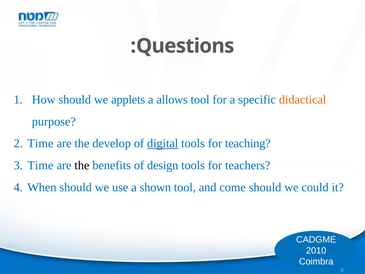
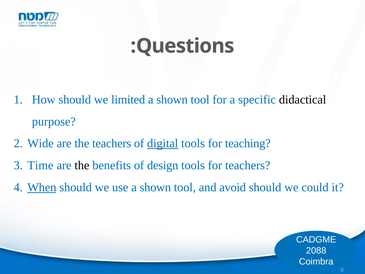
applets: applets -> limited (128, 100)
allows: allows -> shown (172, 100)
didactical colour: orange -> black (303, 100)
Time: Time -> Wide (40, 143)
the develop: develop -> teachers (112, 143)
When underline: none -> present (42, 187)
come: come -> avoid (233, 187)
2010: 2010 -> 2088 (316, 250)
